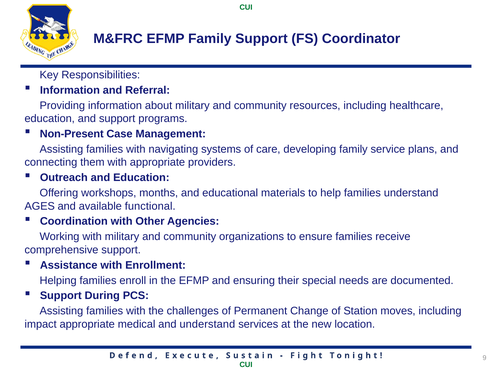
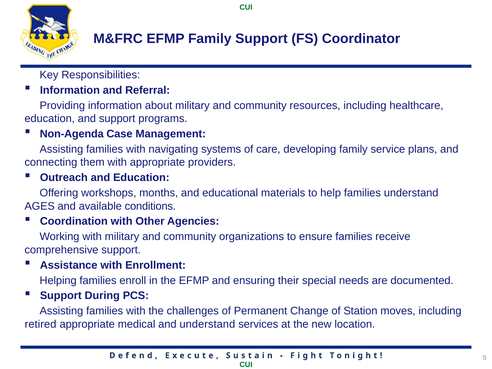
Non-Present: Non-Present -> Non-Agenda (72, 134)
functional: functional -> conditions (150, 206)
impact: impact -> retired (41, 324)
